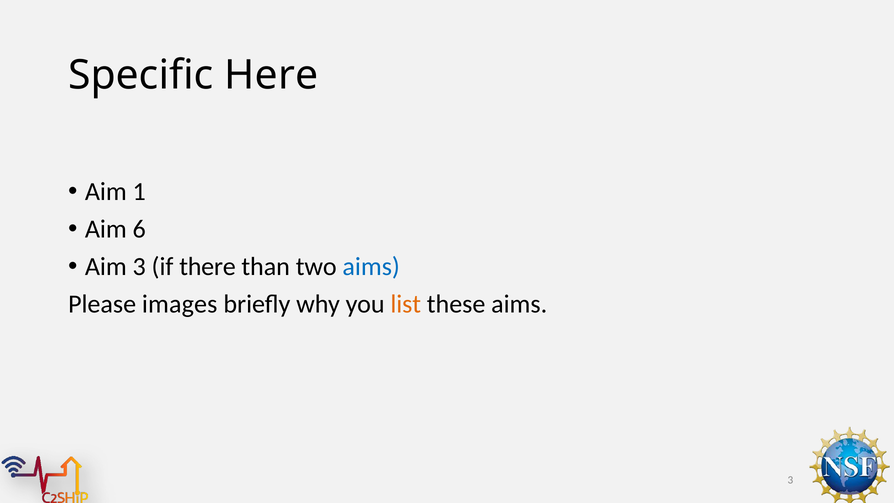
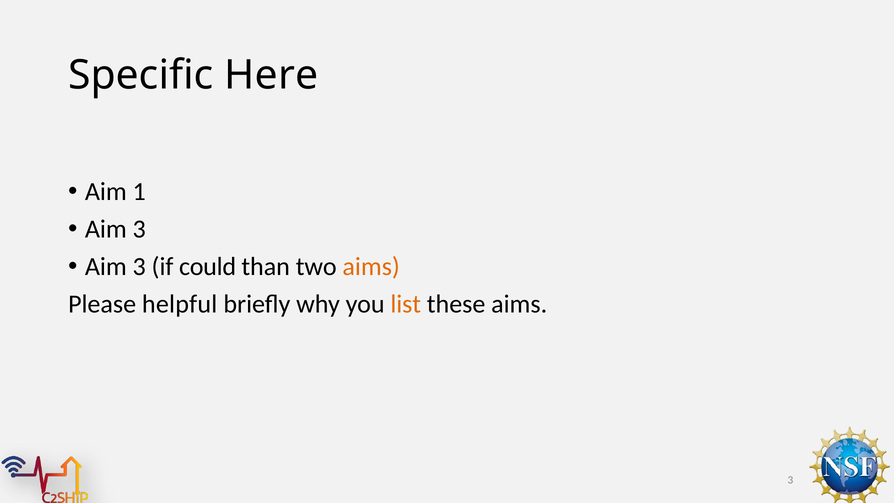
6: 6 -> 3 (139, 229)
there: there -> could (208, 267)
aims colour: blue -> orange (371, 267)
images: images -> helpful (180, 304)
